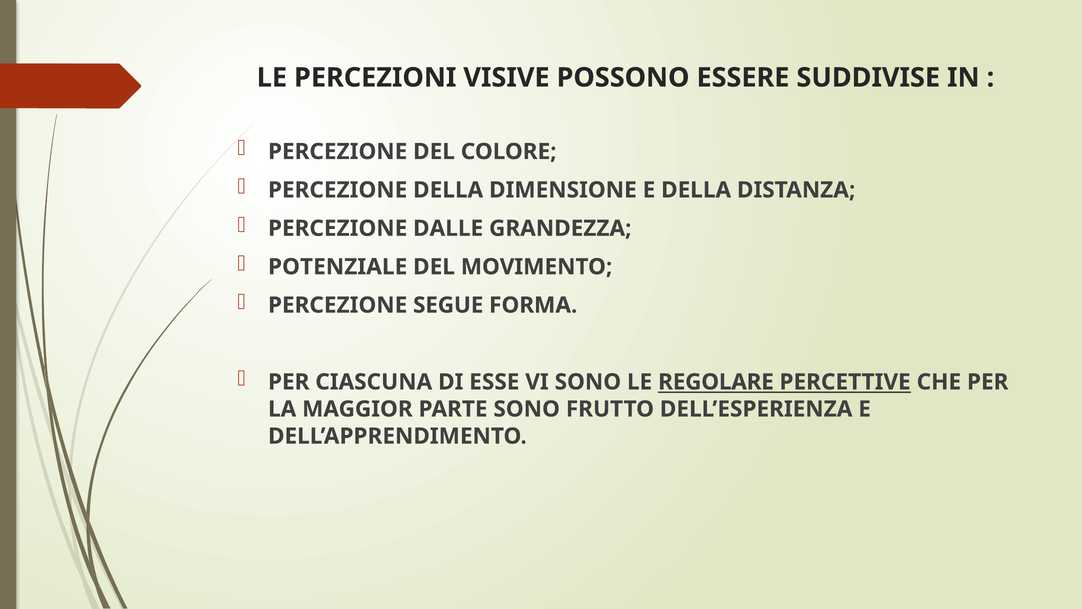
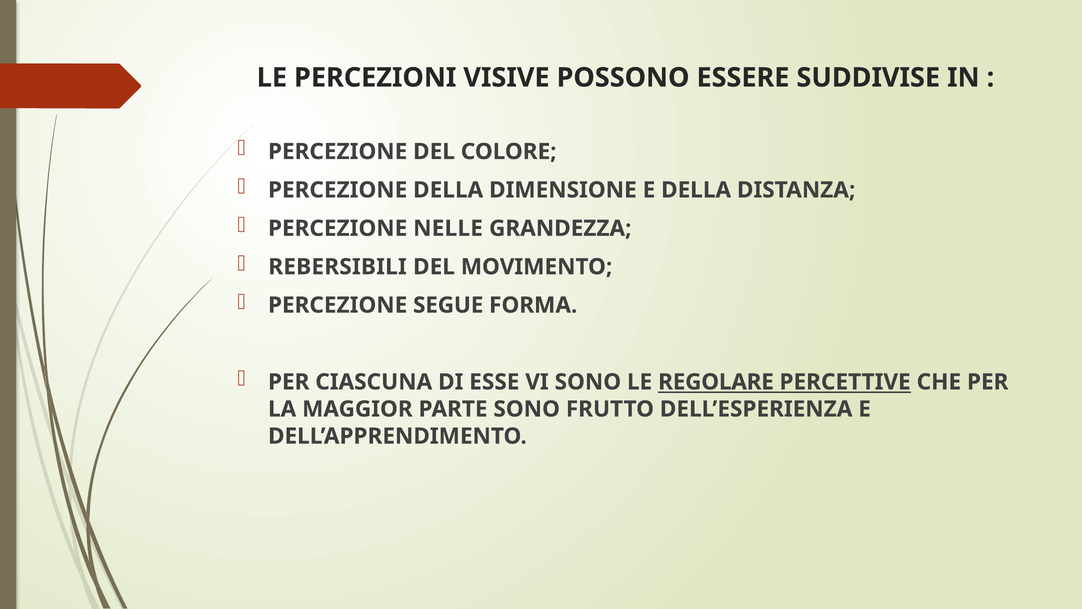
DALLE: DALLE -> NELLE (448, 228)
POTENZIALE: POTENZIALE -> REBERSIBILI (338, 267)
